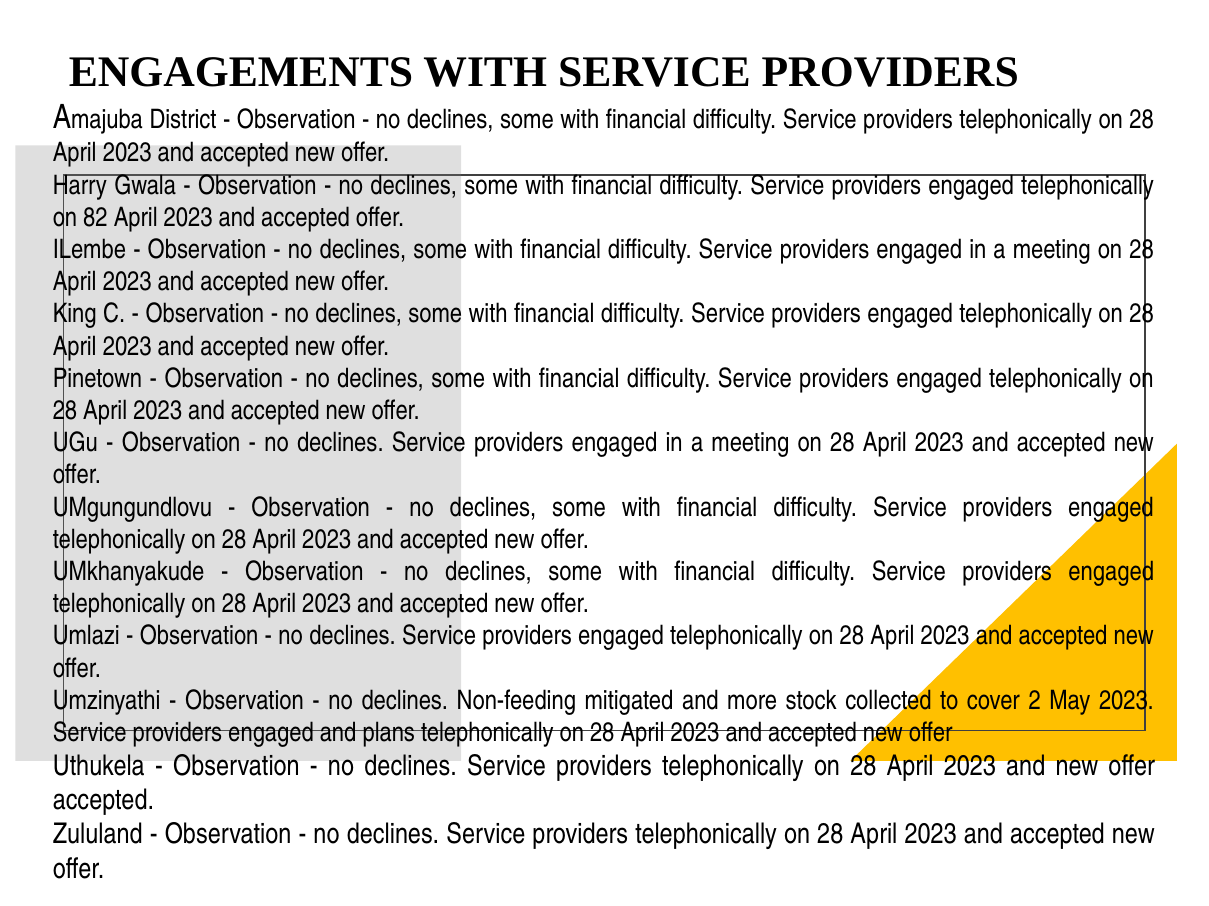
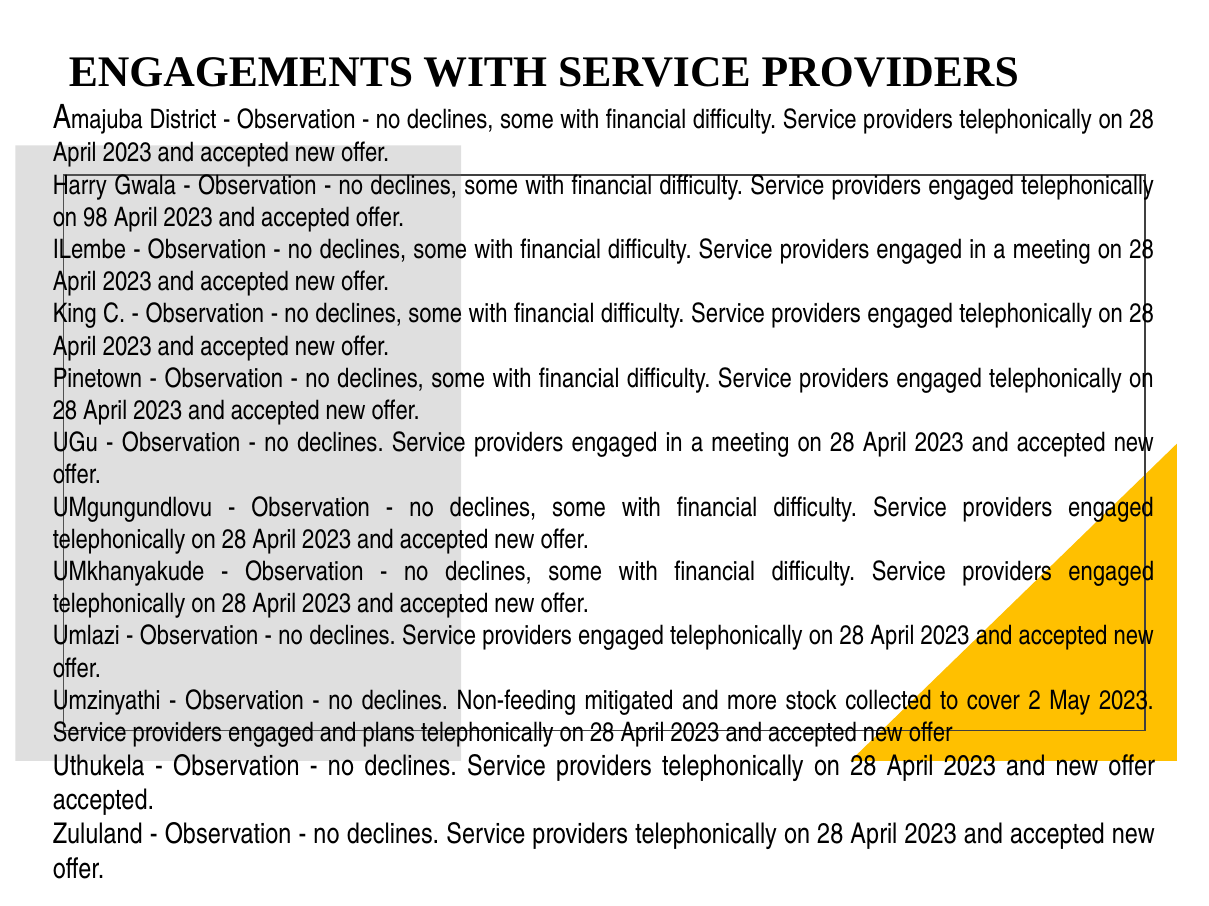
82: 82 -> 98 (95, 218)
